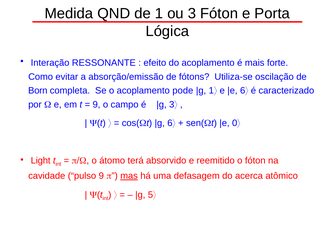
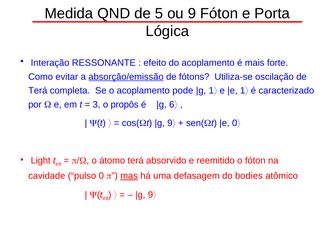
de 1: 1 -> 5 (159, 14)
ou 3: 3 -> 9 (192, 14)
absorção/emissão underline: none -> present (126, 77)
Born: Born -> Terá (38, 91)
6: 6 -> 1 (243, 91)
9: 9 -> 3 (96, 104)
campo: campo -> propôs (125, 104)
3: 3 -> 6 (172, 104)
6: 6 -> 9 (170, 123)
pulso 9: 9 -> 0 (101, 176)
acerca: acerca -> bodies (249, 176)
5: 5 -> 9 (150, 195)
